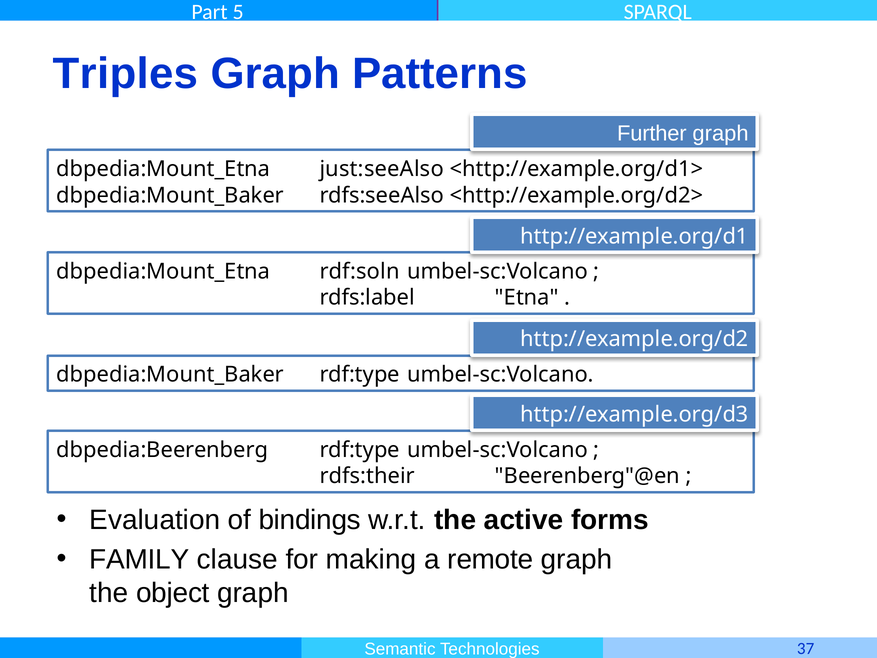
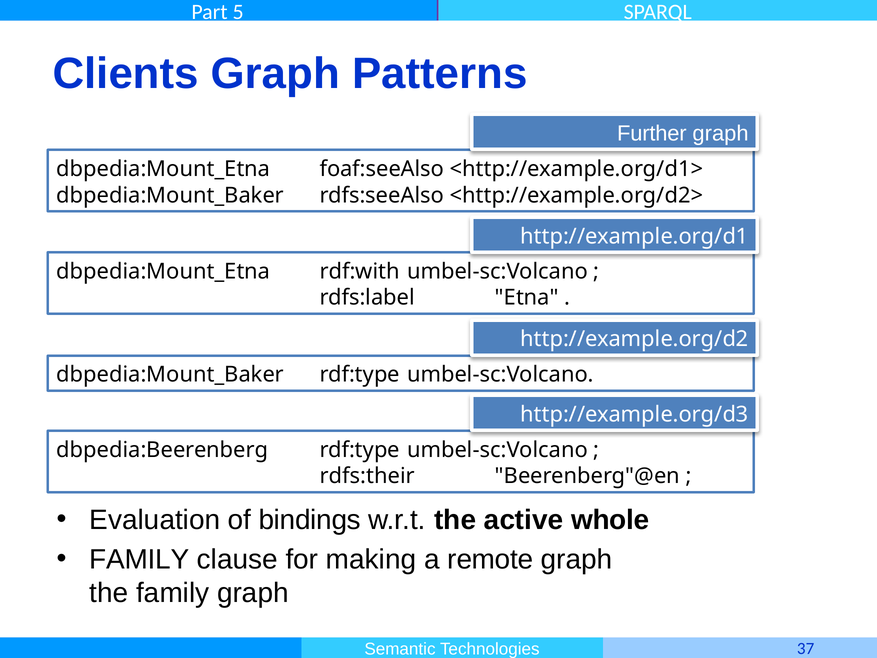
Triples: Triples -> Clients (126, 74)
just:seeAlso: just:seeAlso -> foaf:seeAlso (382, 169)
rdf:soln: rdf:soln -> rdf:with (360, 271)
forms: forms -> whole (610, 520)
the object: object -> family (173, 593)
